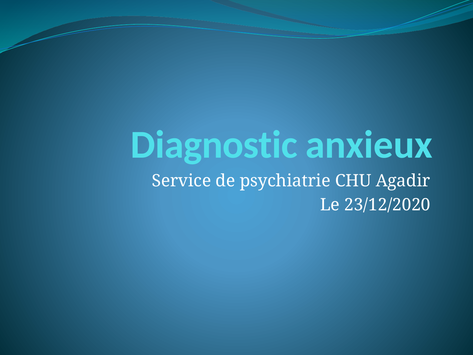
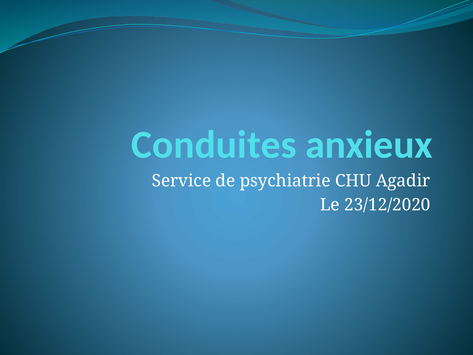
Diagnostic: Diagnostic -> Conduites (214, 145)
